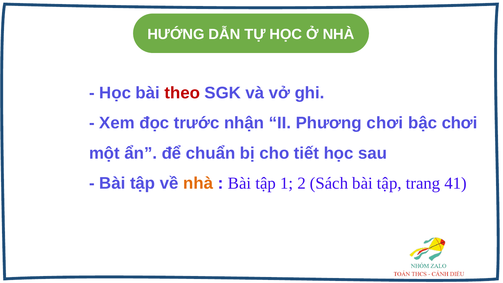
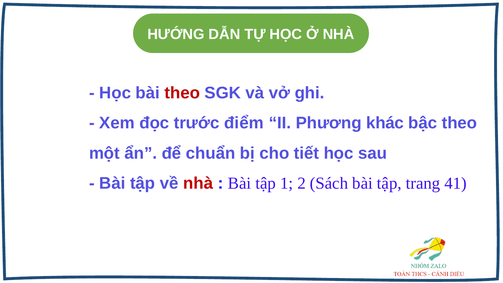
nhận: nhận -> điểm (244, 123)
Phương chơi: chơi -> khác (385, 123)
bậc chơi: chơi -> theo (459, 123)
nhà colour: orange -> red (198, 183)
